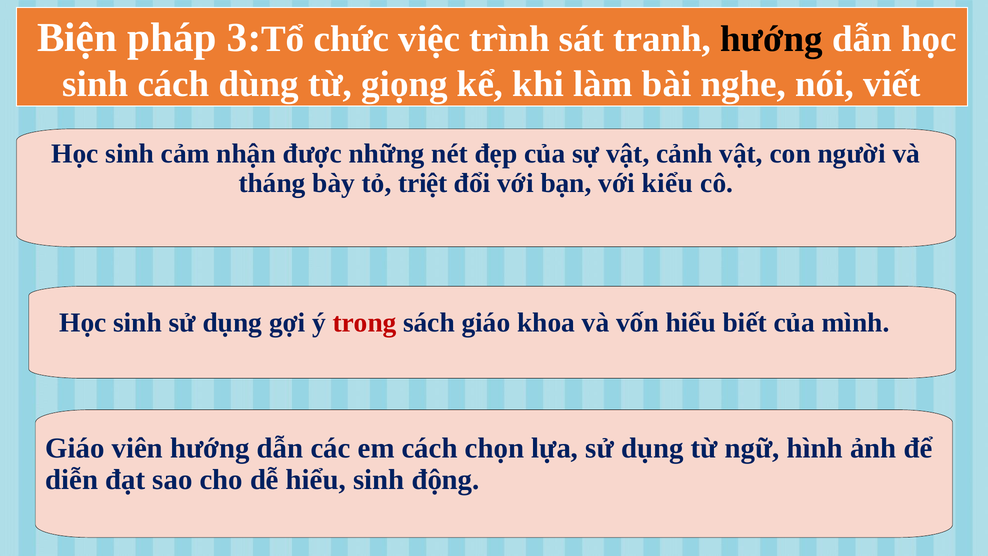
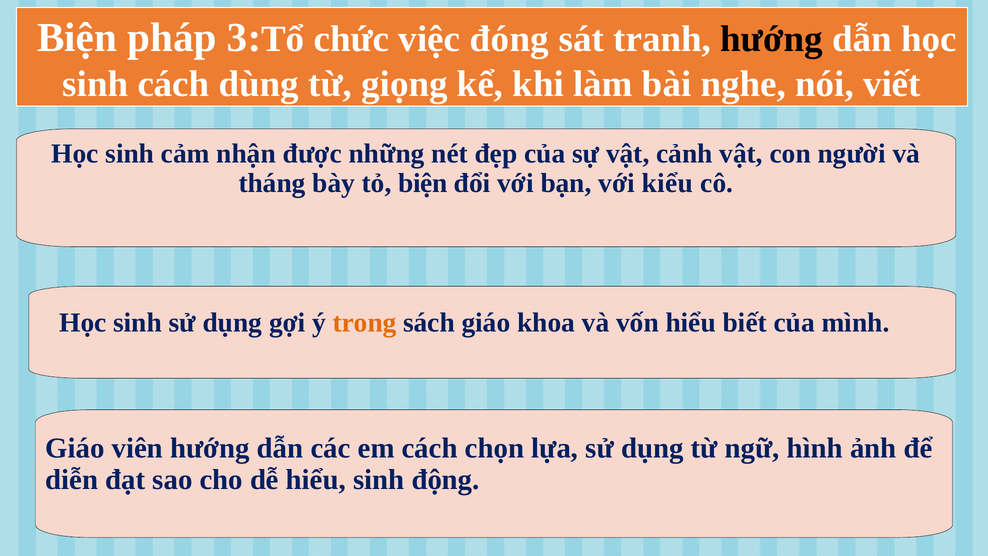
trình: trình -> đóng (509, 39)
tỏ triệt: triệt -> biện (423, 183)
trong colour: red -> orange (365, 323)
